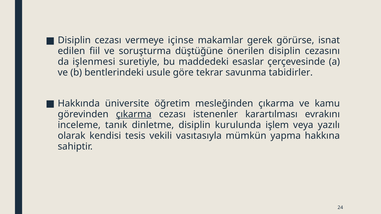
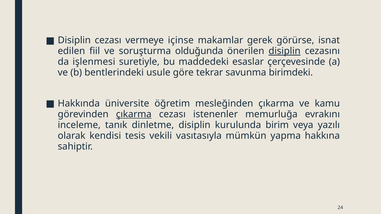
düştüğüne: düştüğüne -> olduğunda (199, 51)
disiplin underline: none -> present (285, 51)
tabidirler: tabidirler -> birimdeki (291, 73)
karartılması: karartılması -> memurluğa (271, 114)
işlem: işlem -> birim (277, 125)
